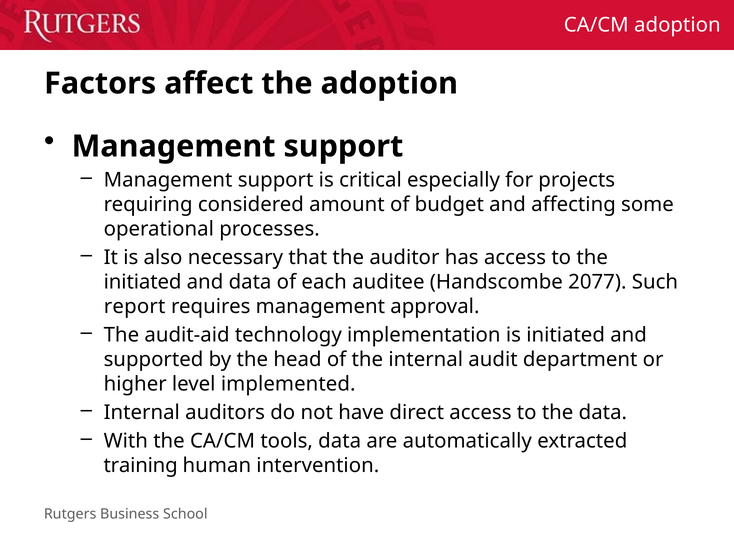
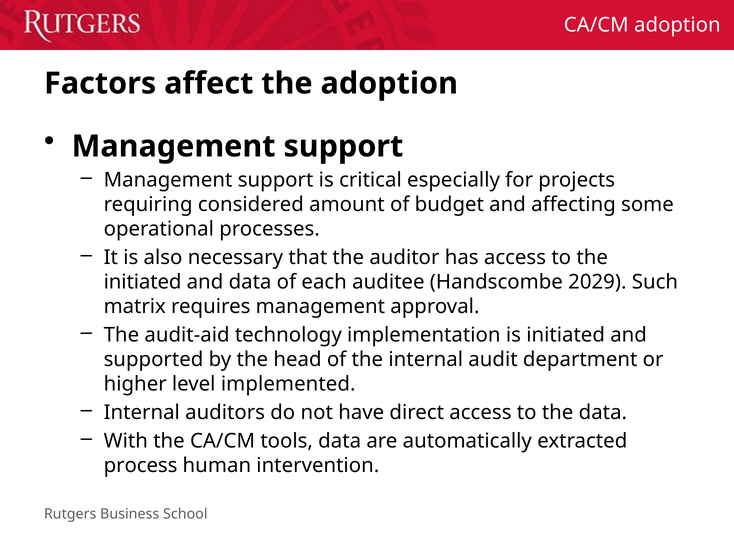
2077: 2077 -> 2029 (597, 282)
report: report -> matrix (135, 307)
training: training -> process (141, 466)
